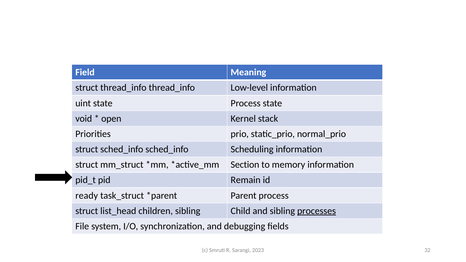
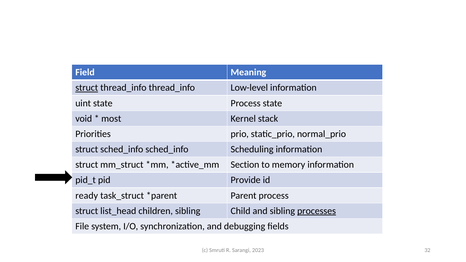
struct underline: none -> present (87, 88)
open: open -> most (111, 119)
Remain: Remain -> Provide (246, 180)
